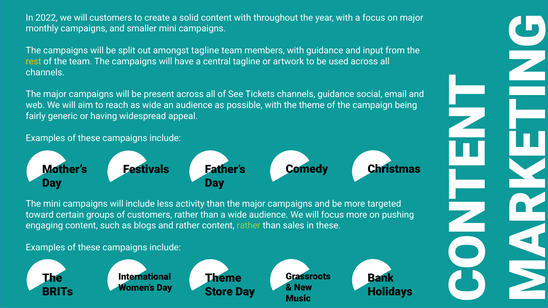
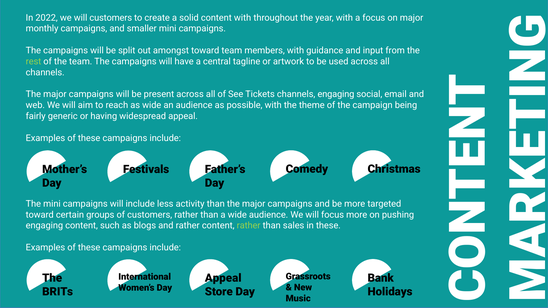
amongst tagline: tagline -> toward (205, 51)
rest colour: yellow -> light green (33, 62)
channels guidance: guidance -> engaging (336, 94)
Theme: Theme -> Appeal (223, 278)
